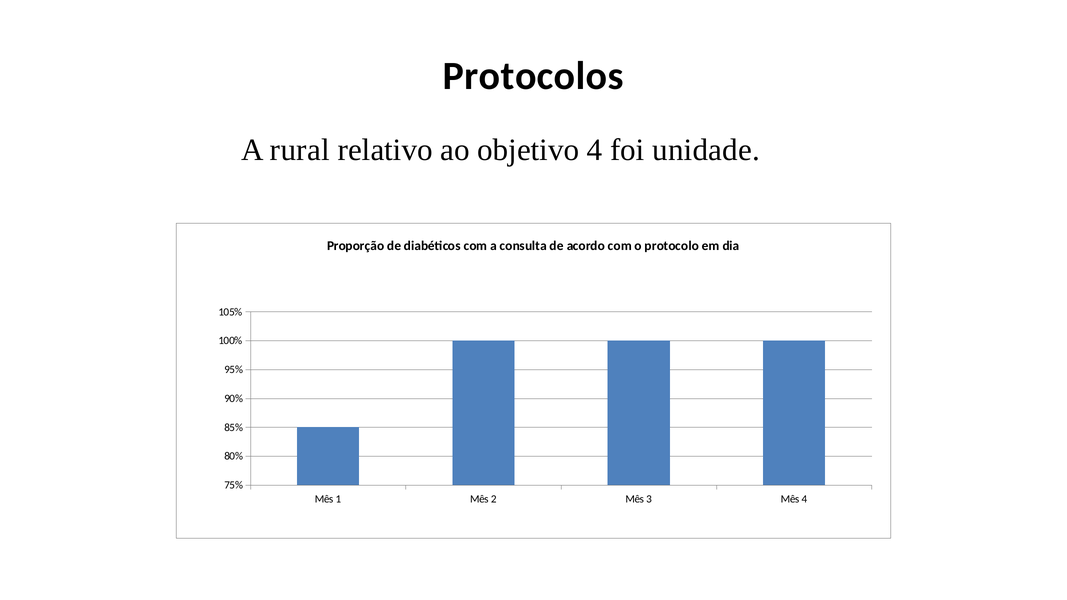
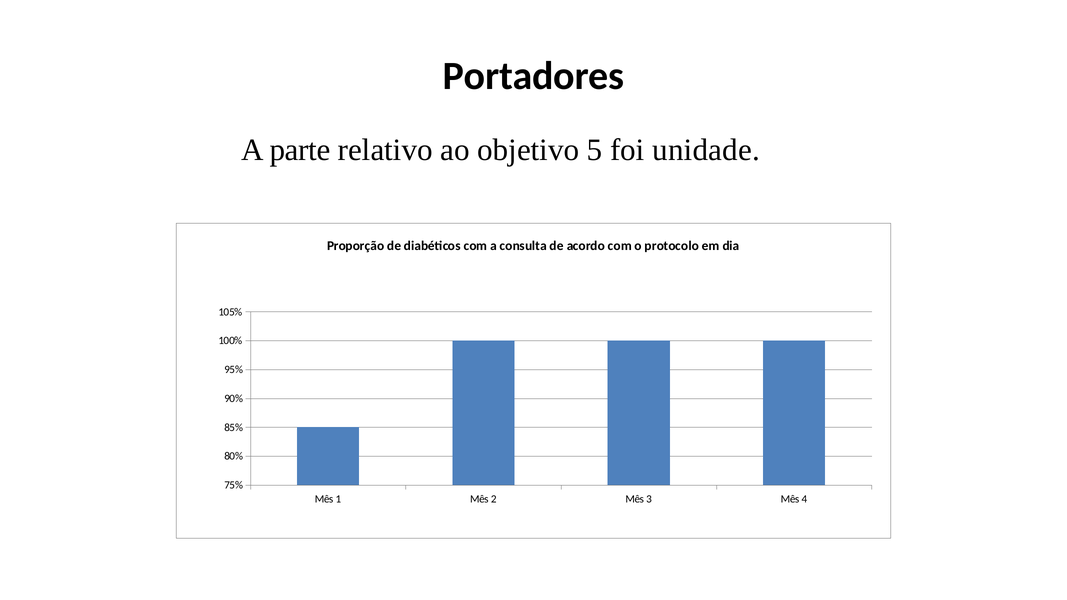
Protocolos: Protocolos -> Portadores (534, 76)
rural: rural -> parte (300, 150)
objetivo 4: 4 -> 5 (595, 150)
